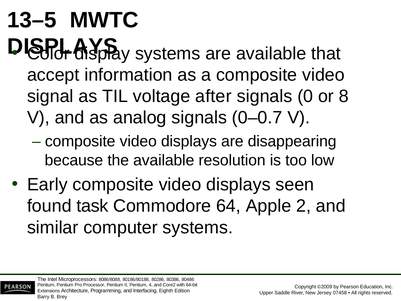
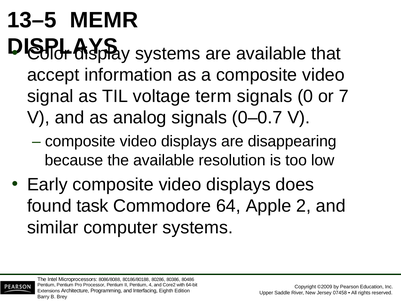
MWTC: MWTC -> MEMR (104, 20)
after: after -> term (213, 96)
8: 8 -> 7 (344, 96)
seen: seen -> does (295, 184)
